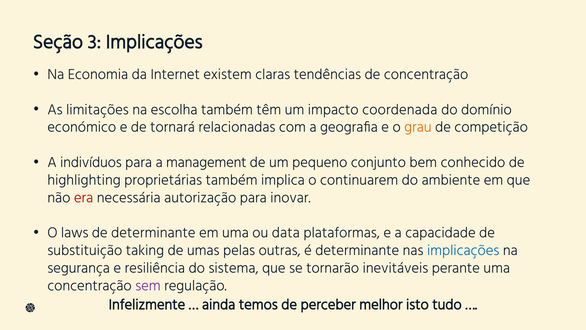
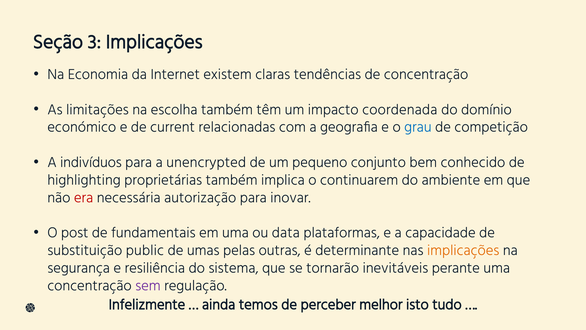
tornará: tornará -> current (173, 127)
grau colour: orange -> blue (418, 127)
management: management -> unencrypted (206, 162)
laws: laws -> post (75, 232)
de determinante: determinante -> fundamentais (153, 232)
taking: taking -> public (145, 250)
implicações colour: blue -> orange (463, 250)
